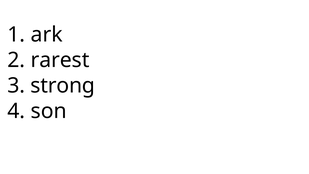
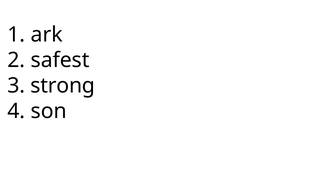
rarest: rarest -> safest (60, 60)
